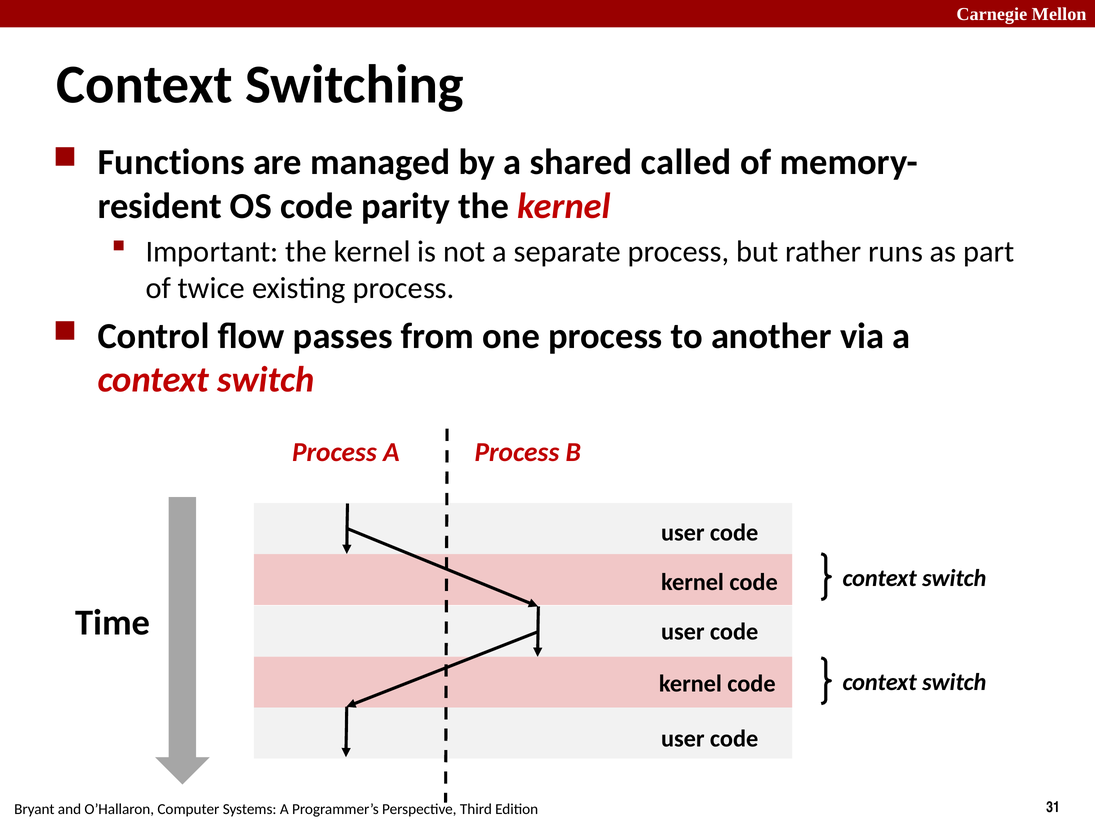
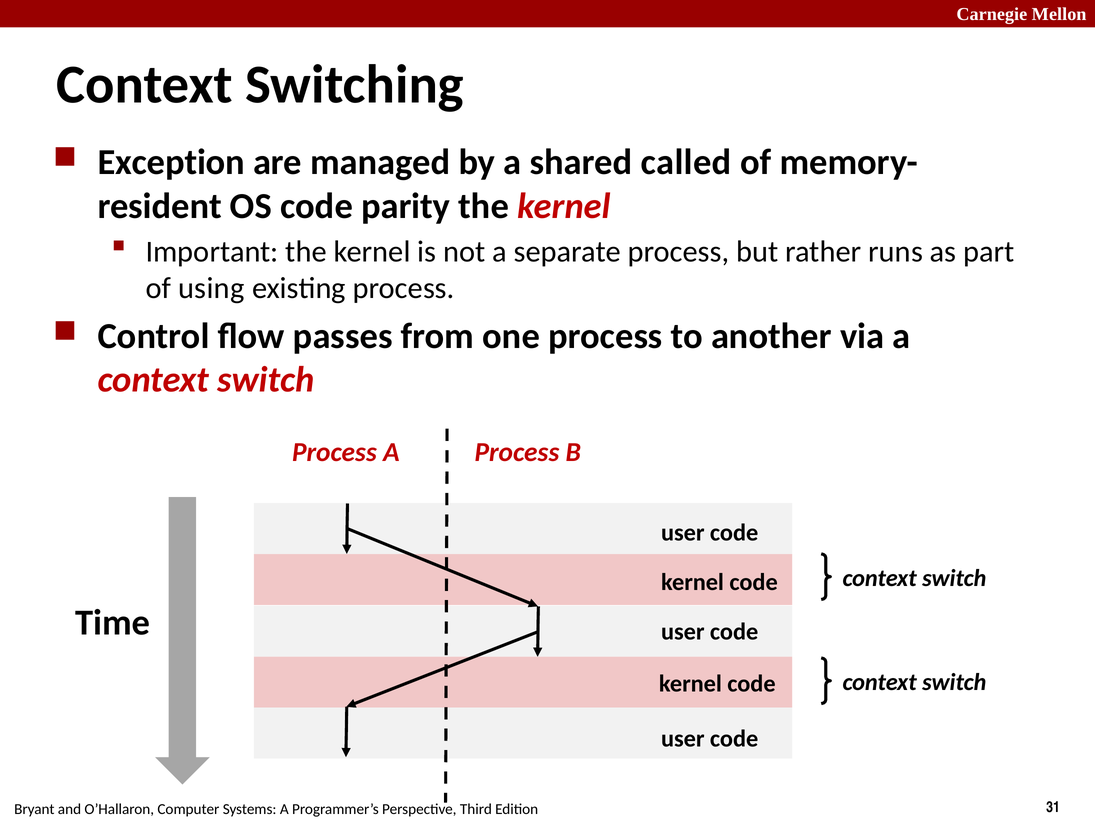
Functions: Functions -> Exception (171, 162)
twice: twice -> using (211, 288)
